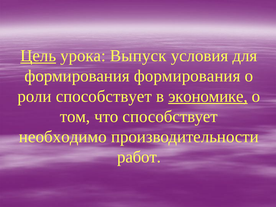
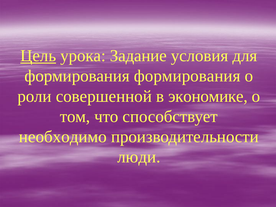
Выпуск: Выпуск -> Задание (138, 56)
роли способствует: способствует -> совершенной (104, 96)
экономике underline: present -> none (208, 96)
работ: работ -> люди (139, 157)
